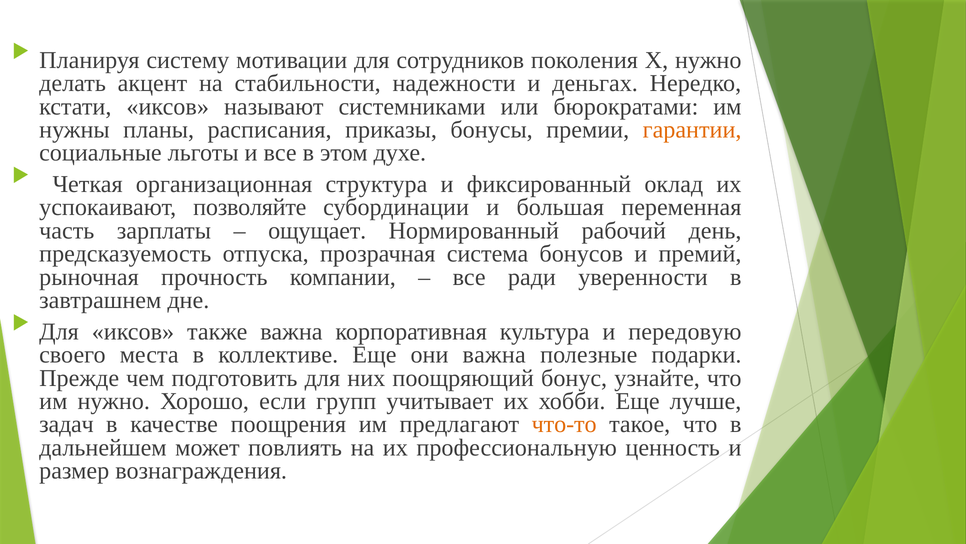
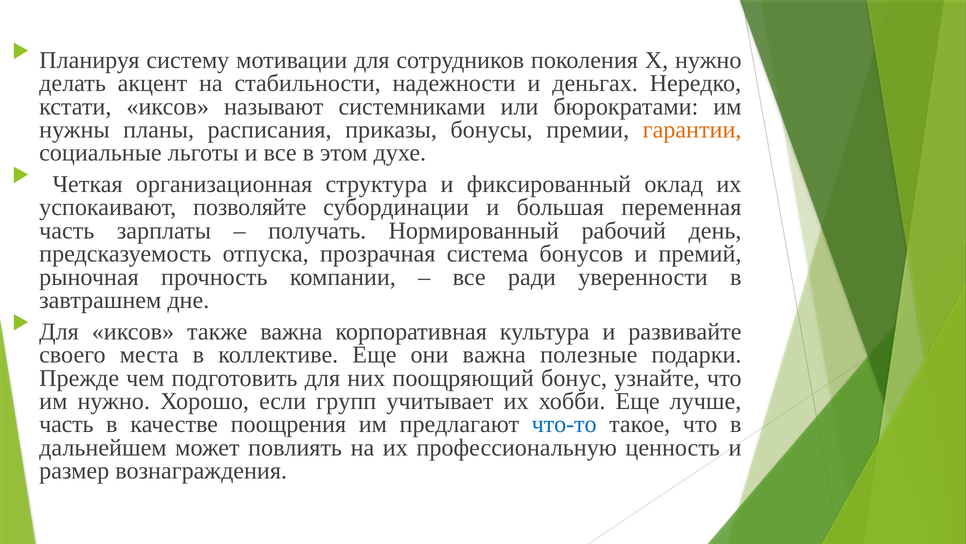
ощущает: ощущает -> получать (317, 230)
передовую: передовую -> развивайте (685, 331)
задач: задач -> часть (66, 424)
что-то colour: orange -> blue (564, 424)
